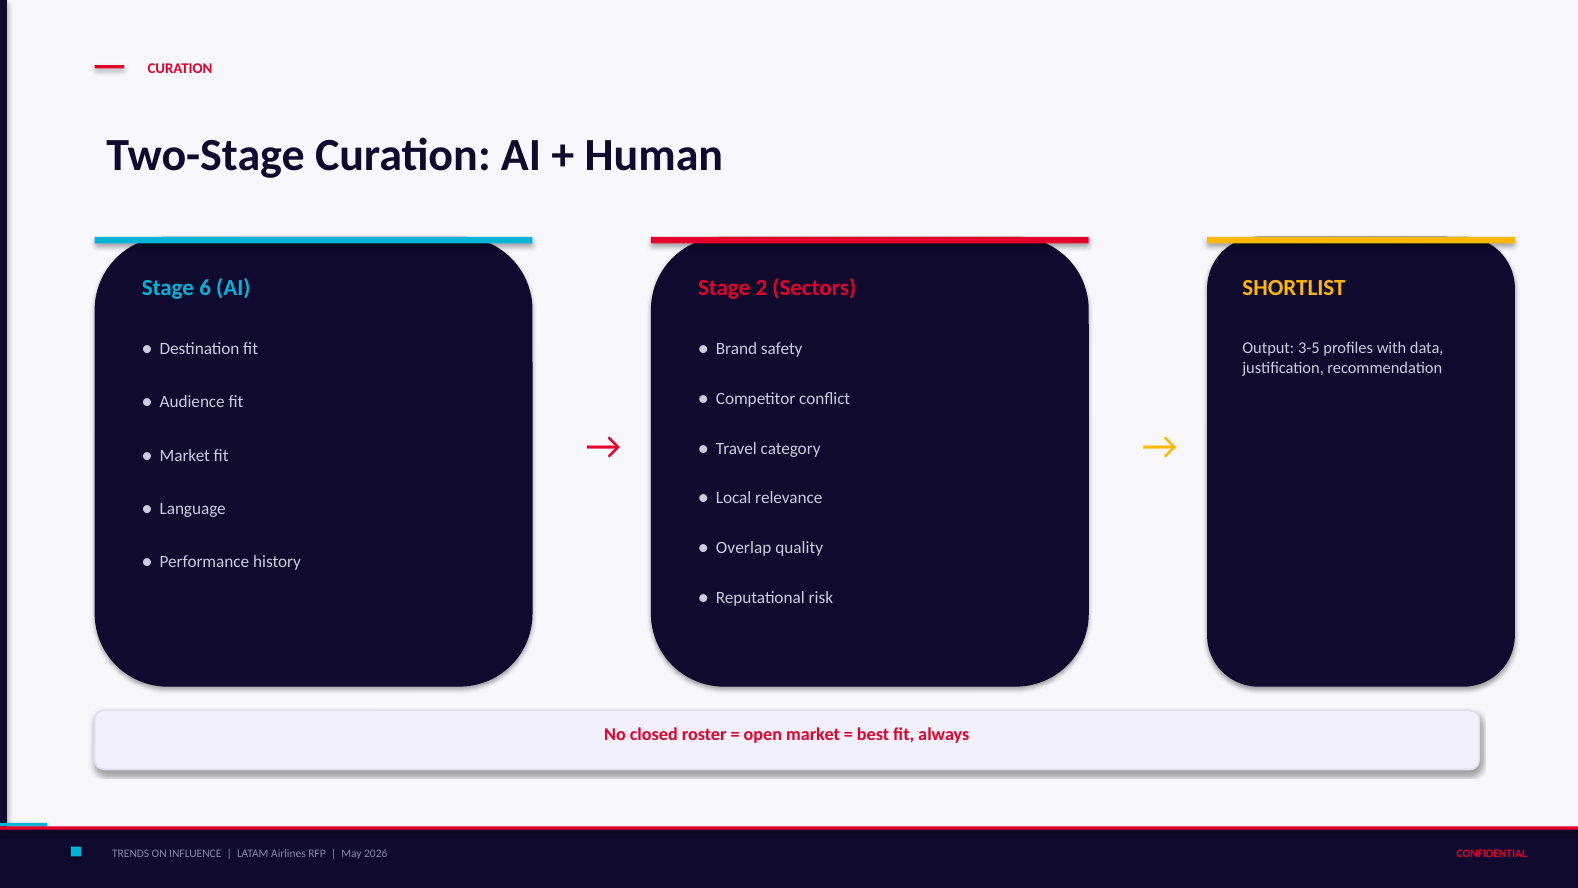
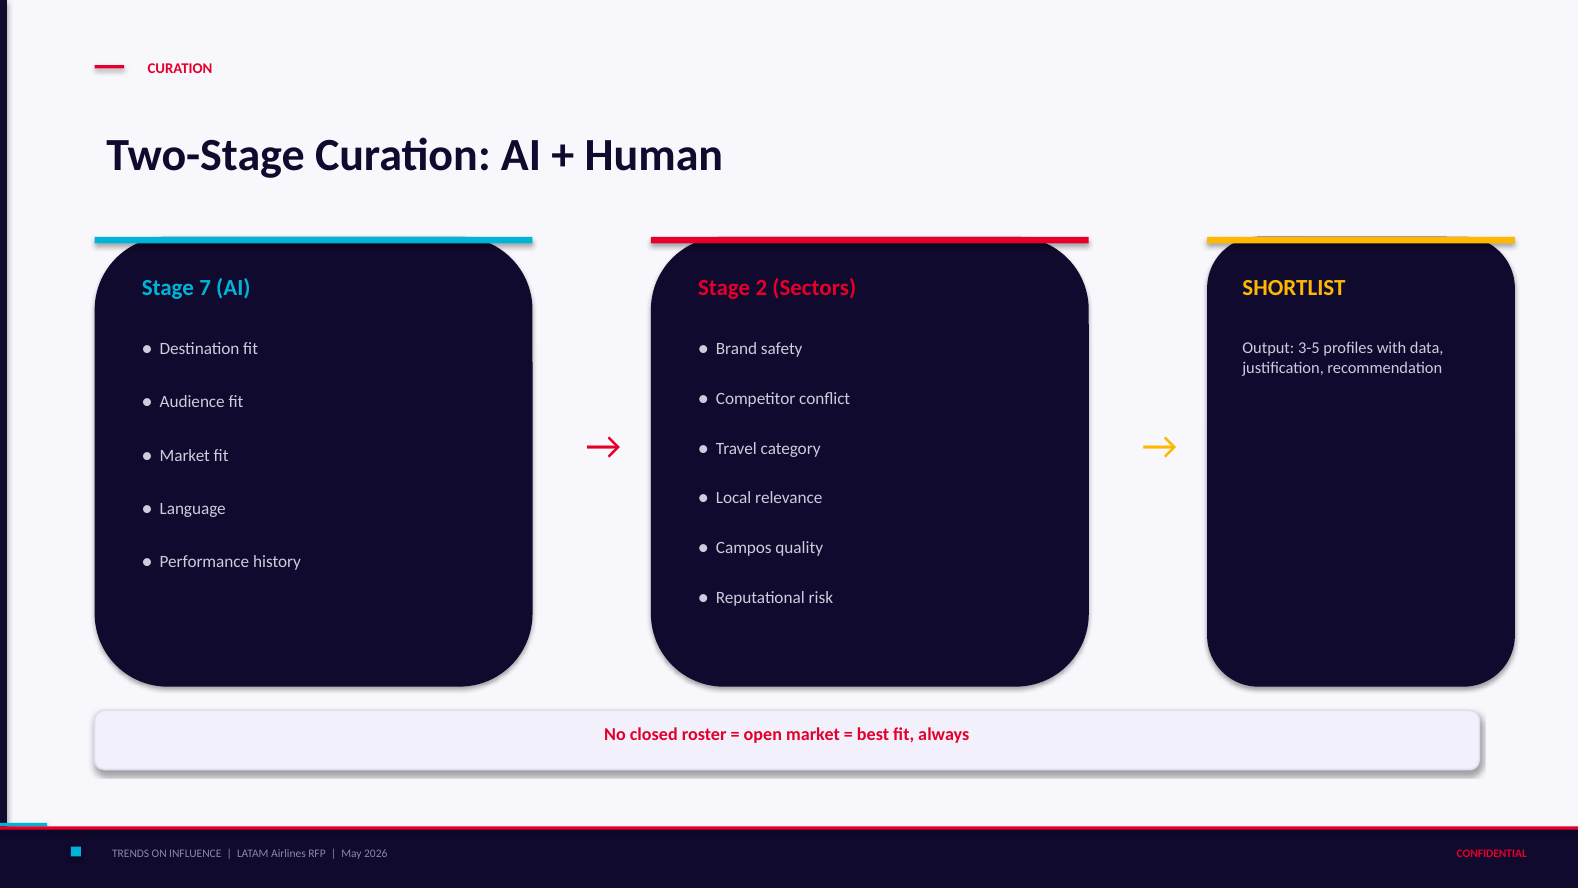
6: 6 -> 7 (205, 288)
Overlap: Overlap -> Campos (744, 548)
